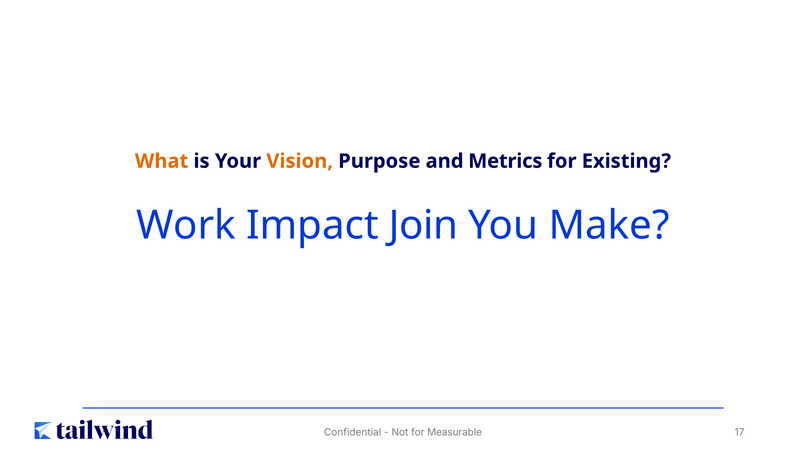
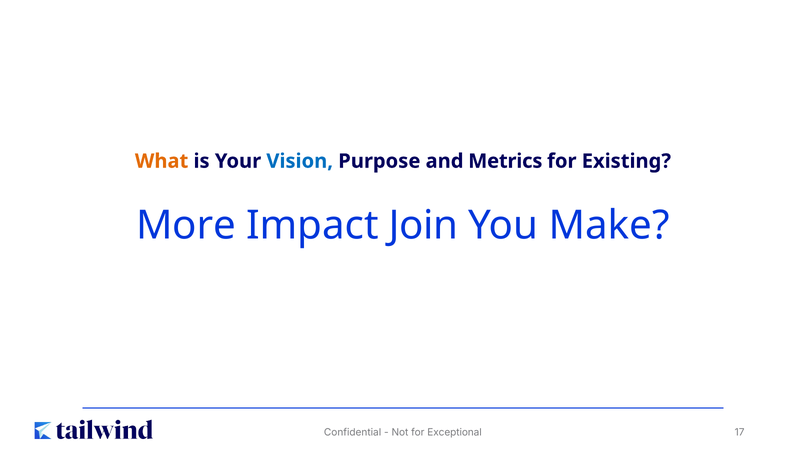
Vision colour: orange -> blue (300, 161)
Work: Work -> More (186, 226)
Measurable: Measurable -> Exceptional (455, 433)
